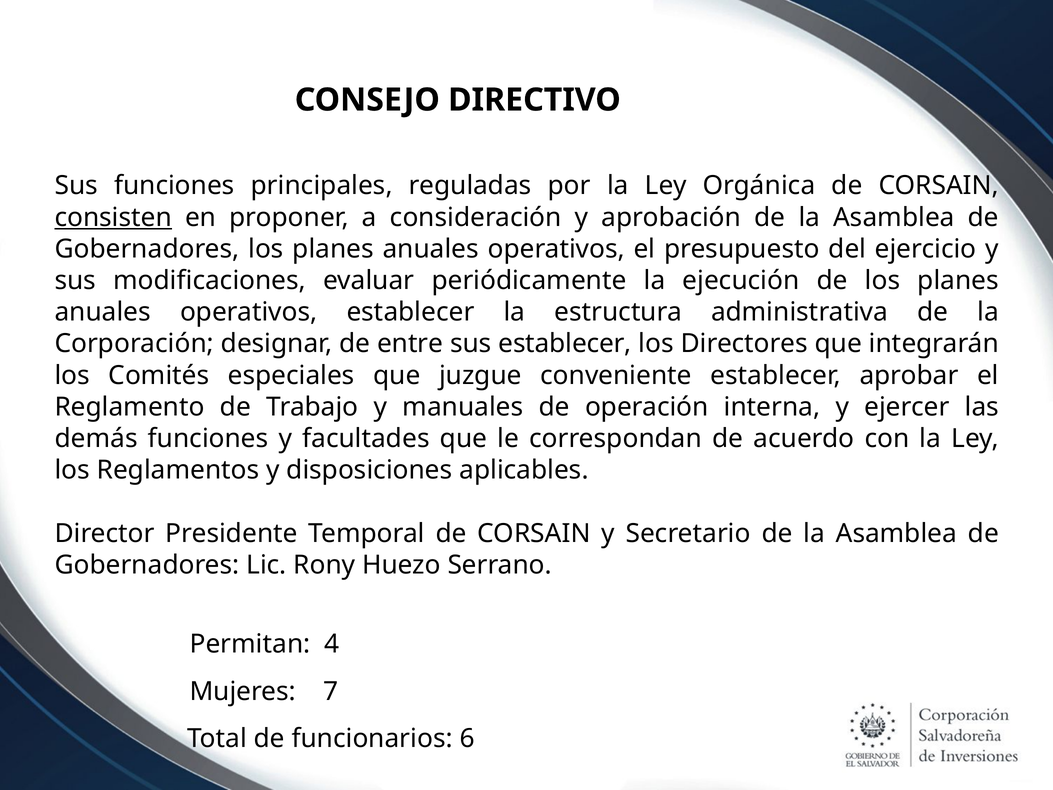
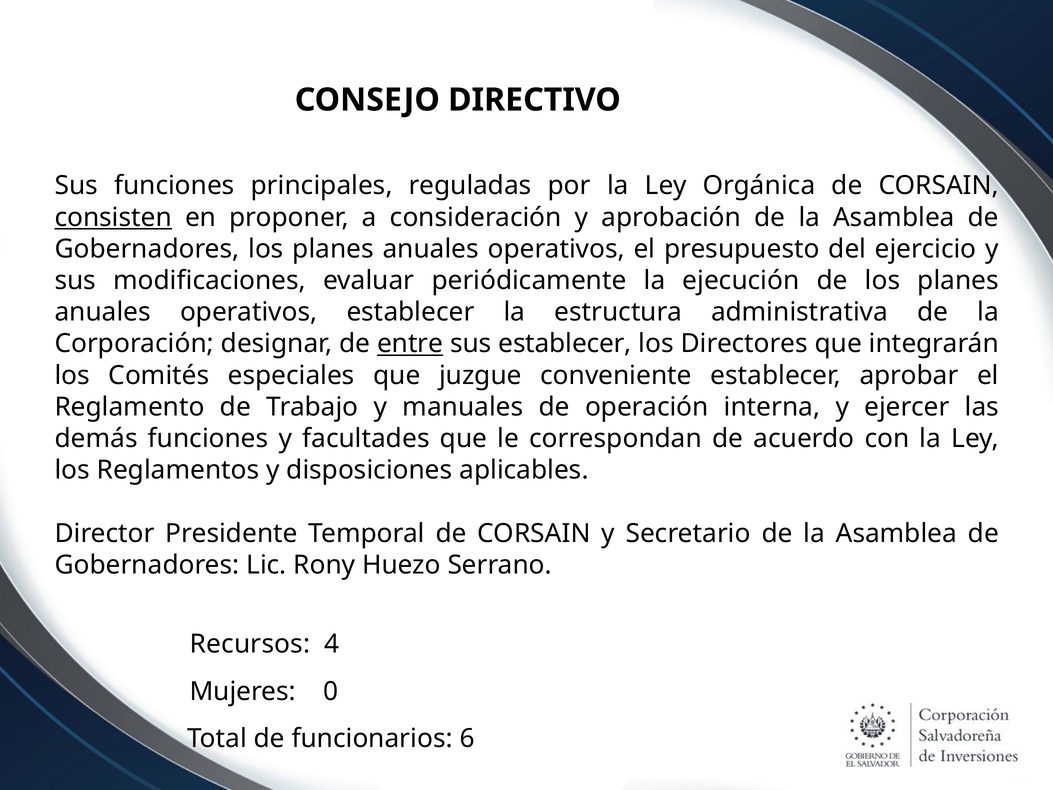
entre underline: none -> present (410, 344)
Permitan: Permitan -> Recursos (250, 644)
7: 7 -> 0 (331, 691)
